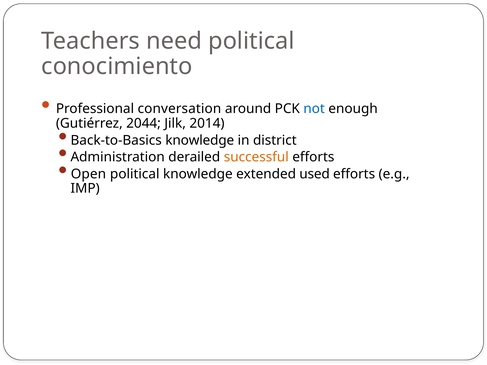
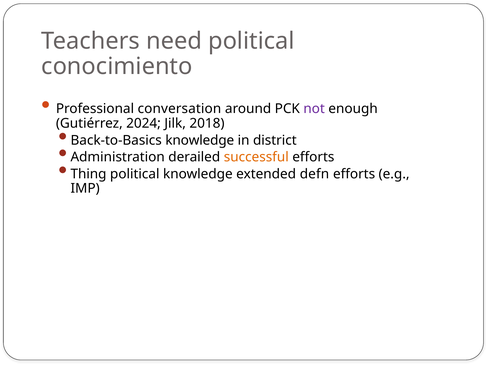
not colour: blue -> purple (314, 109)
2044: 2044 -> 2024 (144, 123)
2014: 2014 -> 2018 (207, 123)
Open: Open -> Thing (89, 174)
used: used -> defn (314, 174)
